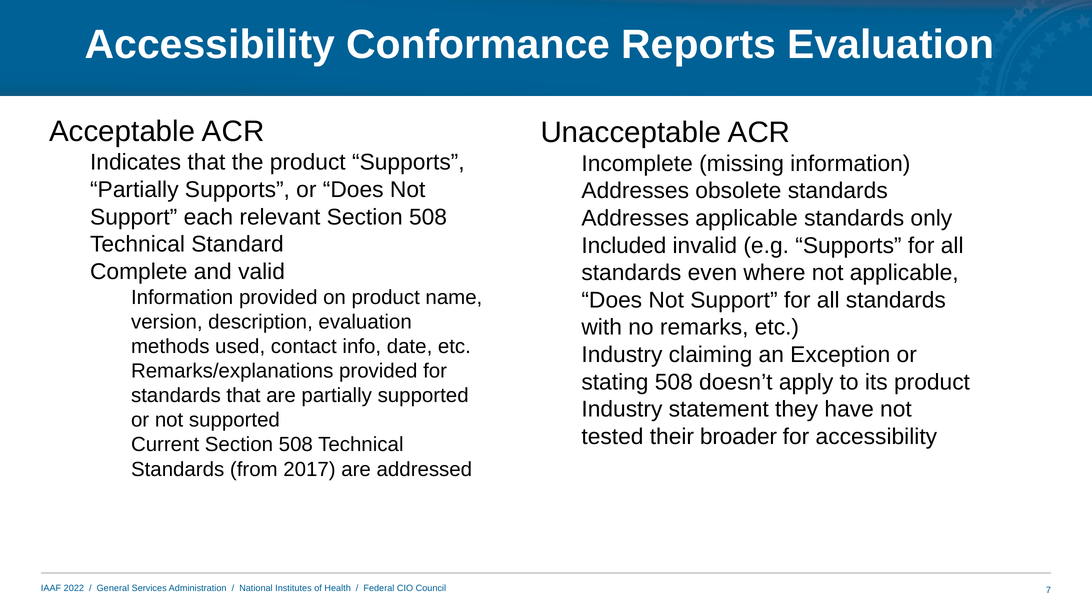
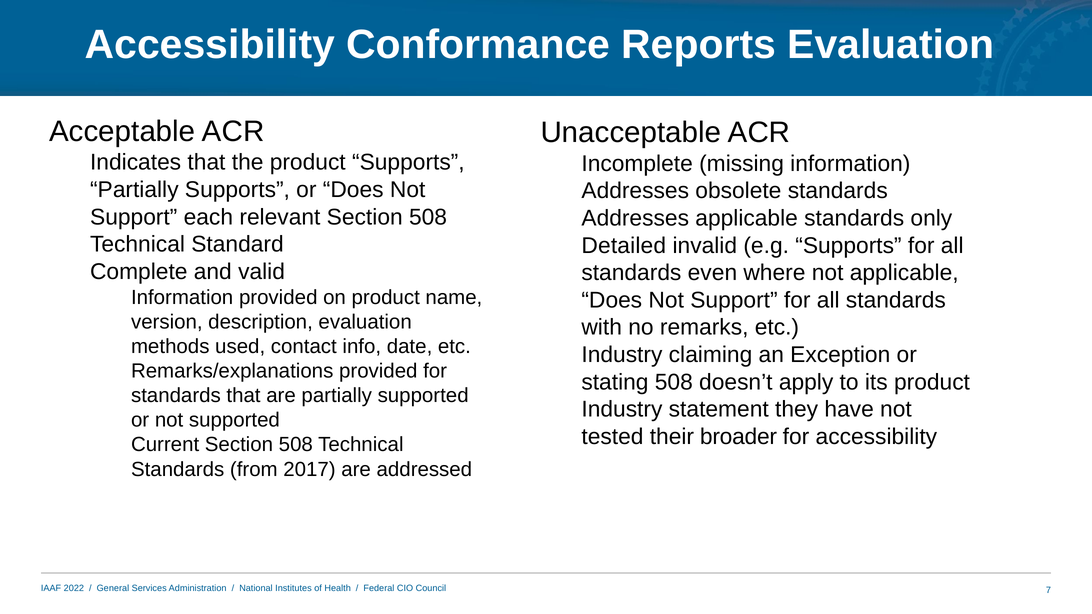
Included: Included -> Detailed (624, 246)
